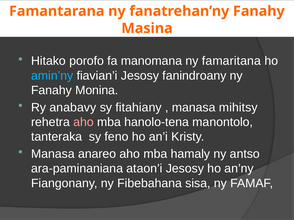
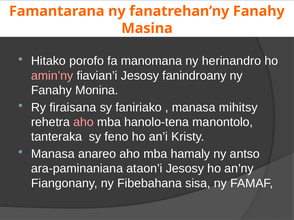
famaritana: famaritana -> herinandro (231, 61)
amin’ny colour: light blue -> pink (52, 76)
anabavy: anabavy -> firaisana (73, 108)
fitahiany: fitahiany -> faniriako (139, 108)
